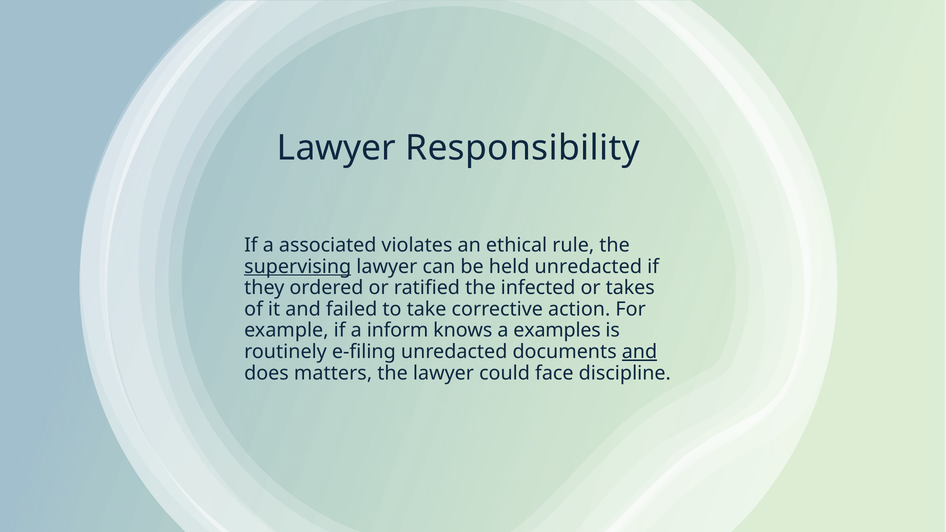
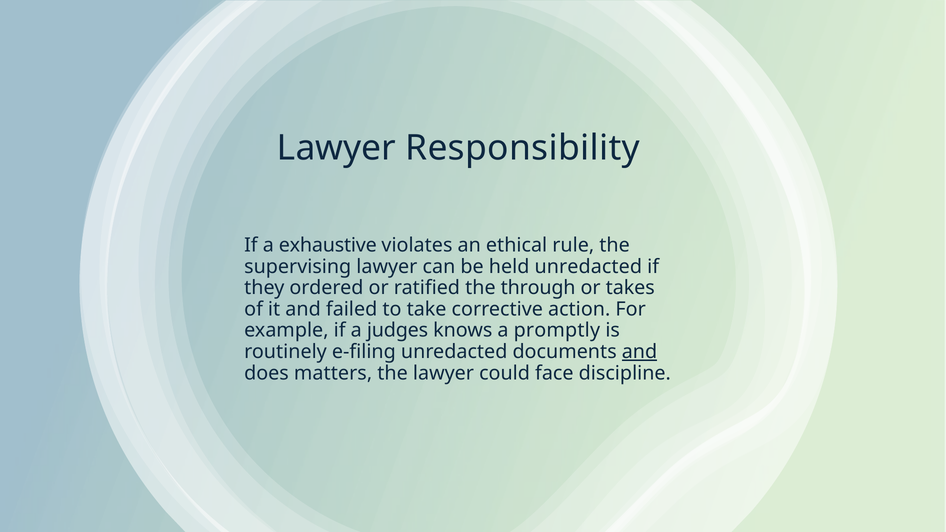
associated: associated -> exhaustive (328, 245)
supervising underline: present -> none (298, 267)
infected: infected -> through (538, 288)
inform: inform -> judges (398, 331)
examples: examples -> promptly (557, 331)
